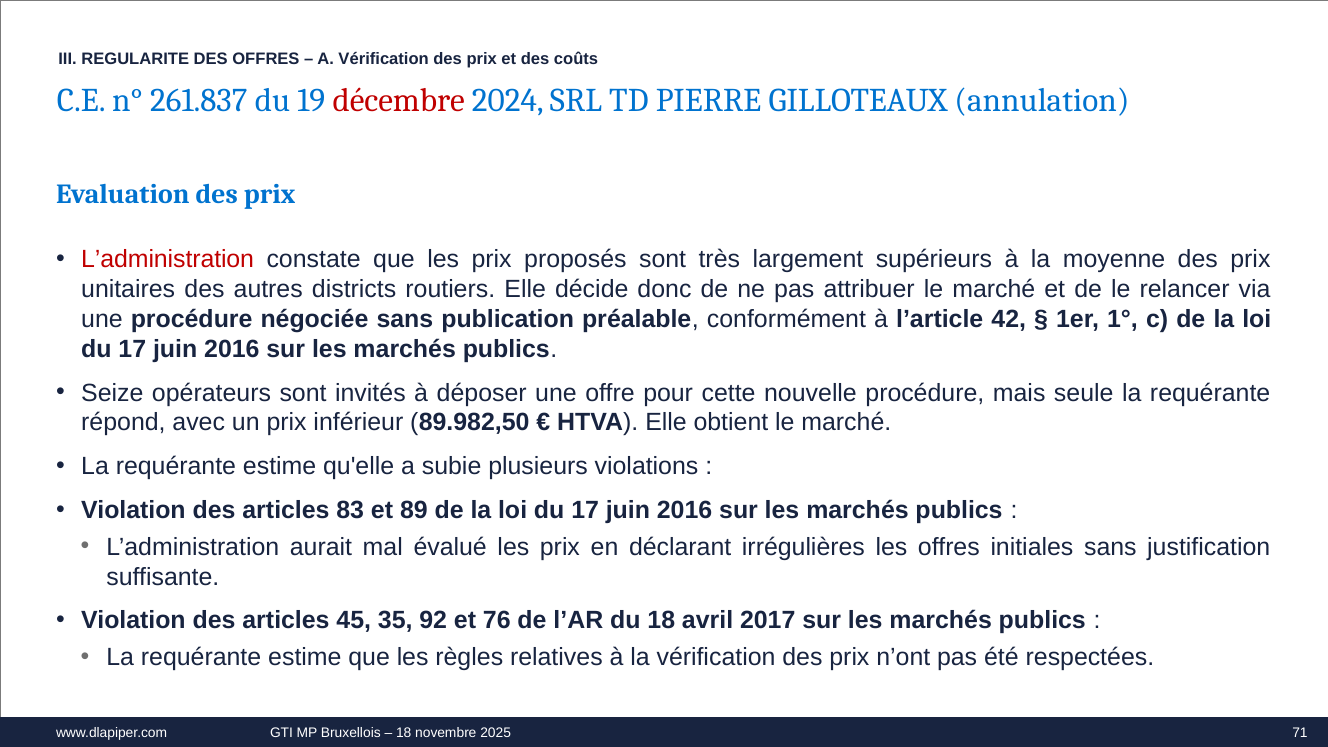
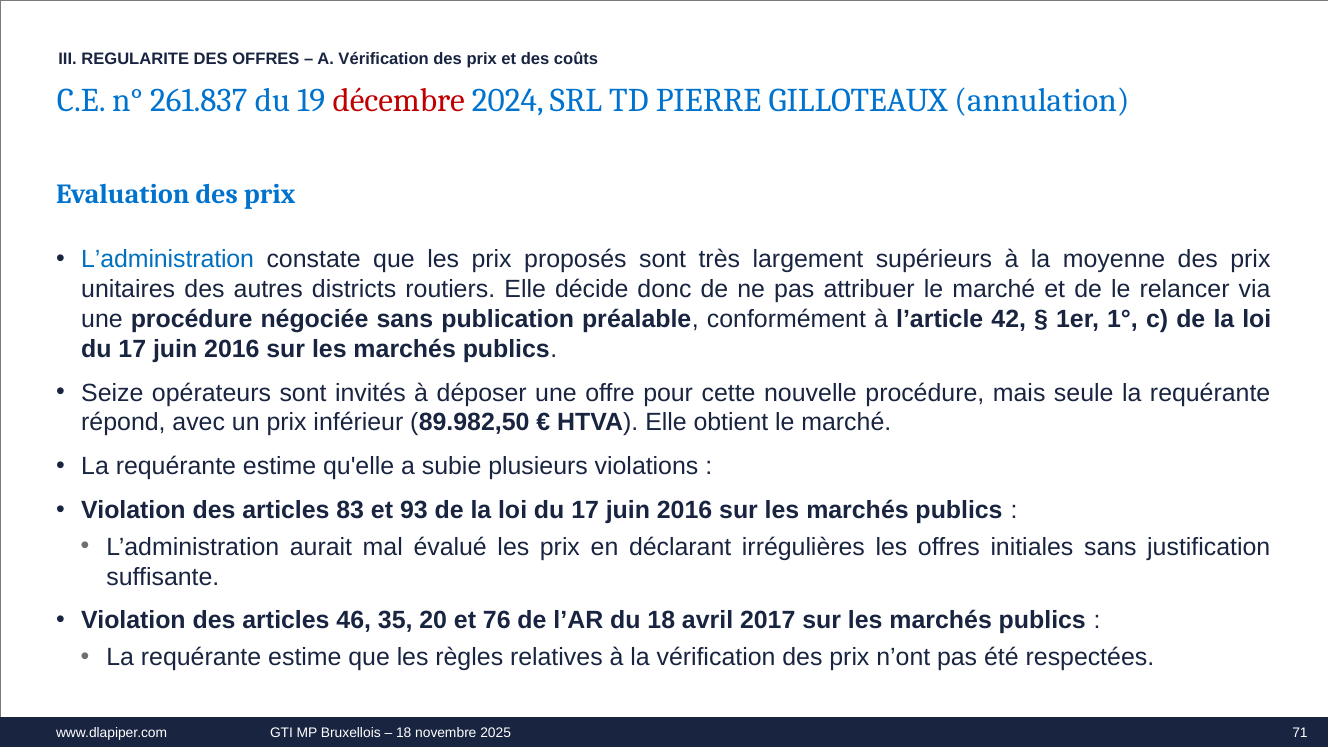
L’administration colour: red -> blue (168, 259)
89: 89 -> 93 (414, 510)
45: 45 -> 46 (354, 621)
92: 92 -> 20 (433, 621)
